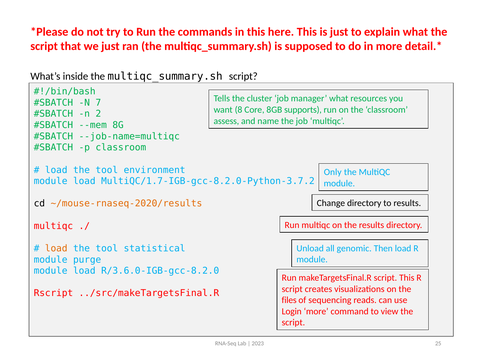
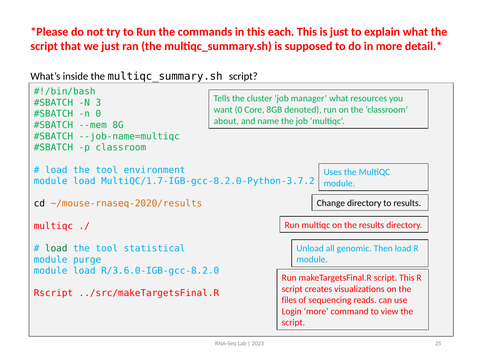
here: here -> each (281, 32)
7: 7 -> 3 (98, 102)
want 8: 8 -> 0 (239, 109)
supports: supports -> denoted (303, 109)
n 2: 2 -> 0 (98, 114)
assess: assess -> about (226, 121)
Only: Only -> Uses (333, 172)
load colour: orange -> green (56, 248)
